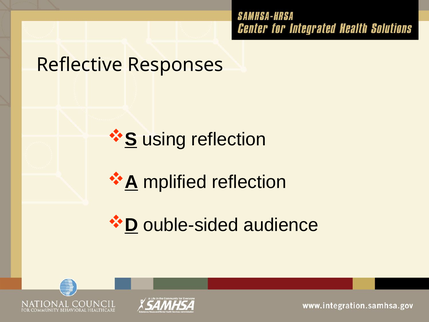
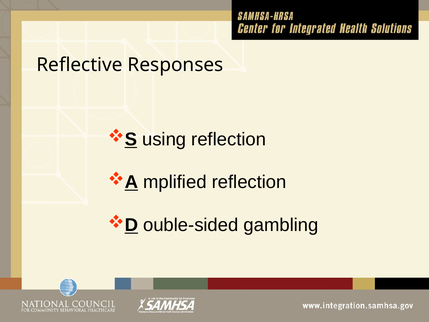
audience: audience -> gambling (281, 225)
